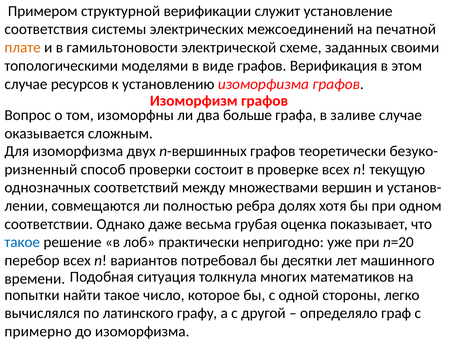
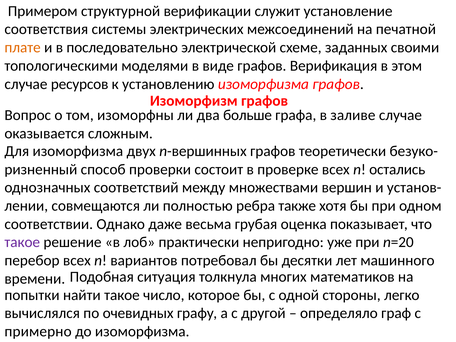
гамильтоновости: гамильтоновости -> последовательно (122, 48)
текущую: текущую -> остались (397, 169)
долях: долях -> также (297, 206)
такое colour: blue -> purple (22, 242)
латинского: латинского -> очевидных (138, 313)
